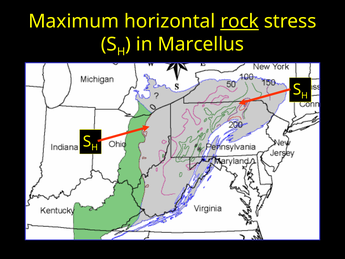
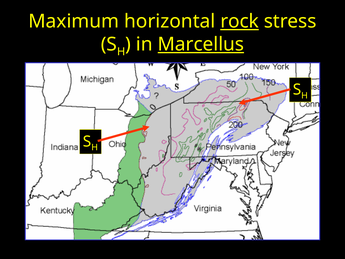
Marcellus underline: none -> present (201, 44)
